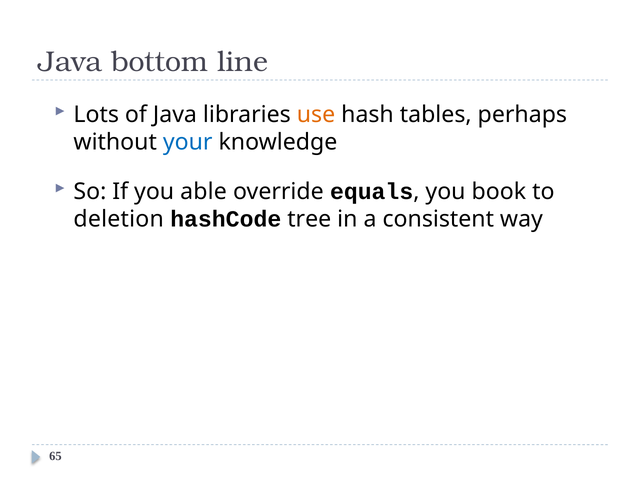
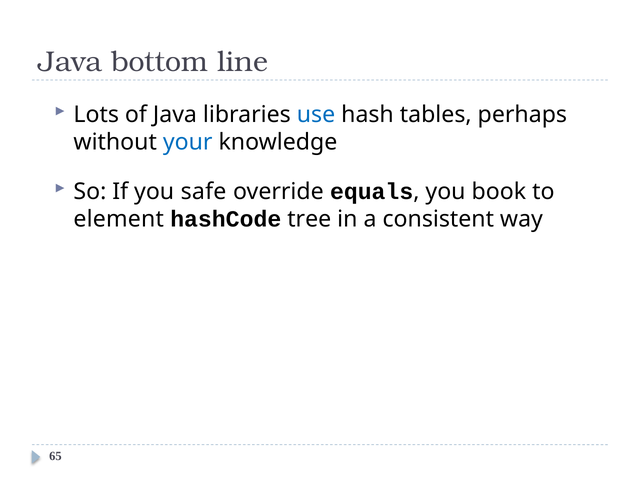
use colour: orange -> blue (316, 115)
able: able -> safe (204, 191)
deletion: deletion -> element (119, 219)
